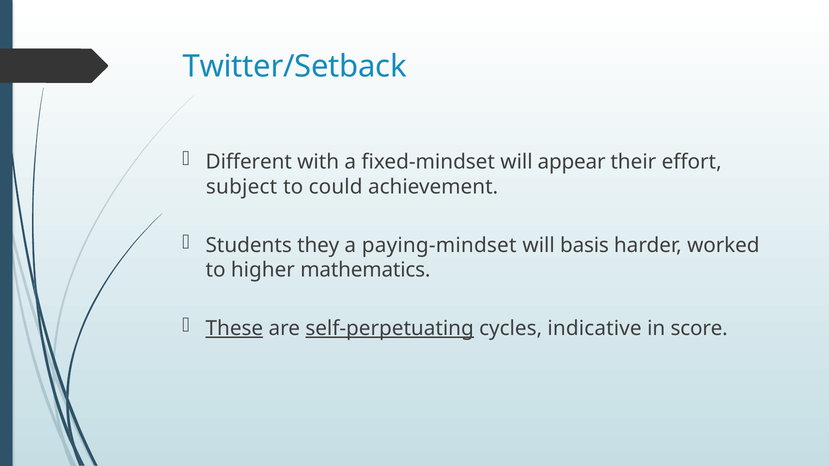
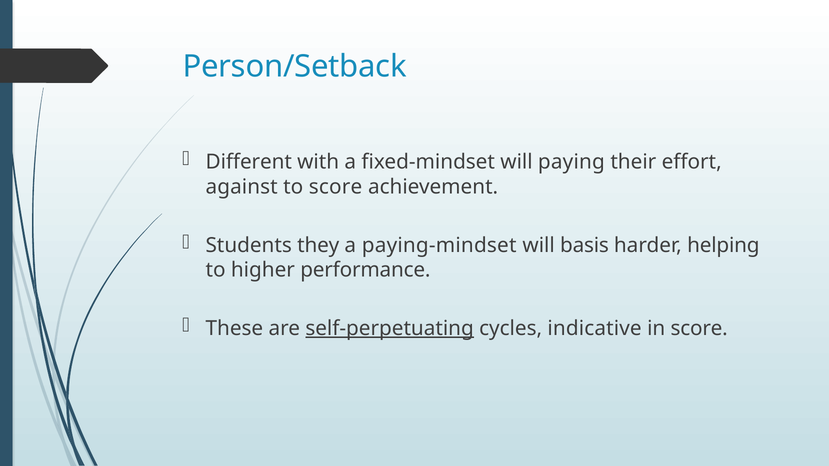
Twitter/Setback: Twitter/Setback -> Person/Setback (295, 66)
appear: appear -> paying (571, 162)
subject: subject -> against (242, 187)
to could: could -> score (336, 187)
worked: worked -> helping (723, 245)
mathematics: mathematics -> performance (365, 270)
These underline: present -> none (234, 329)
